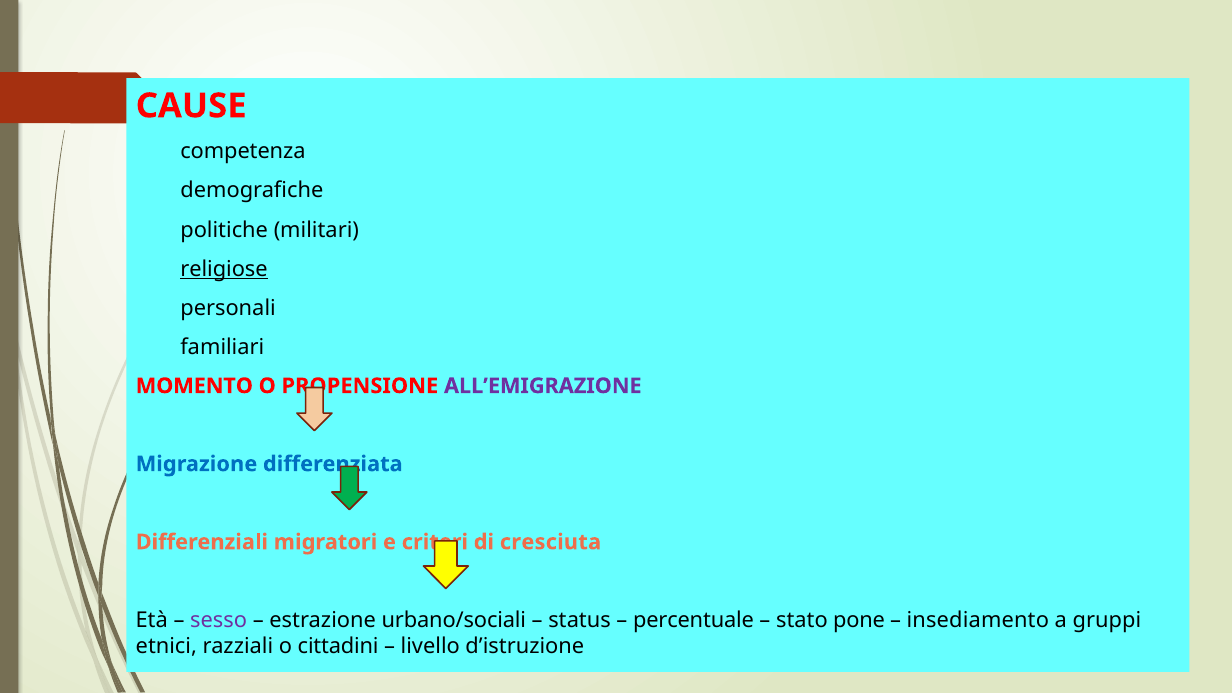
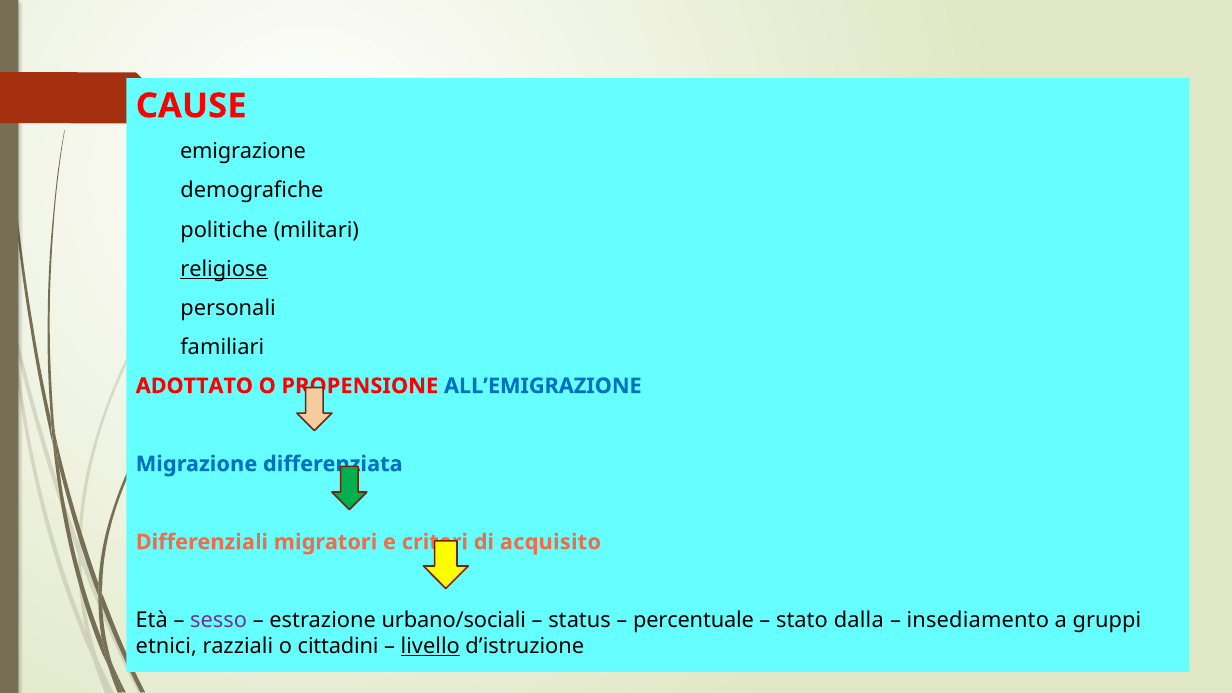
competenza: competenza -> emigrazione (243, 152)
MOMENTO: MOMENTO -> ADOTTATO (194, 386)
ALL’EMIGRAZIONE colour: purple -> blue (543, 386)
cresciuta: cresciuta -> acquisito (550, 542)
pone: pone -> dalla (859, 620)
livello underline: none -> present (430, 646)
